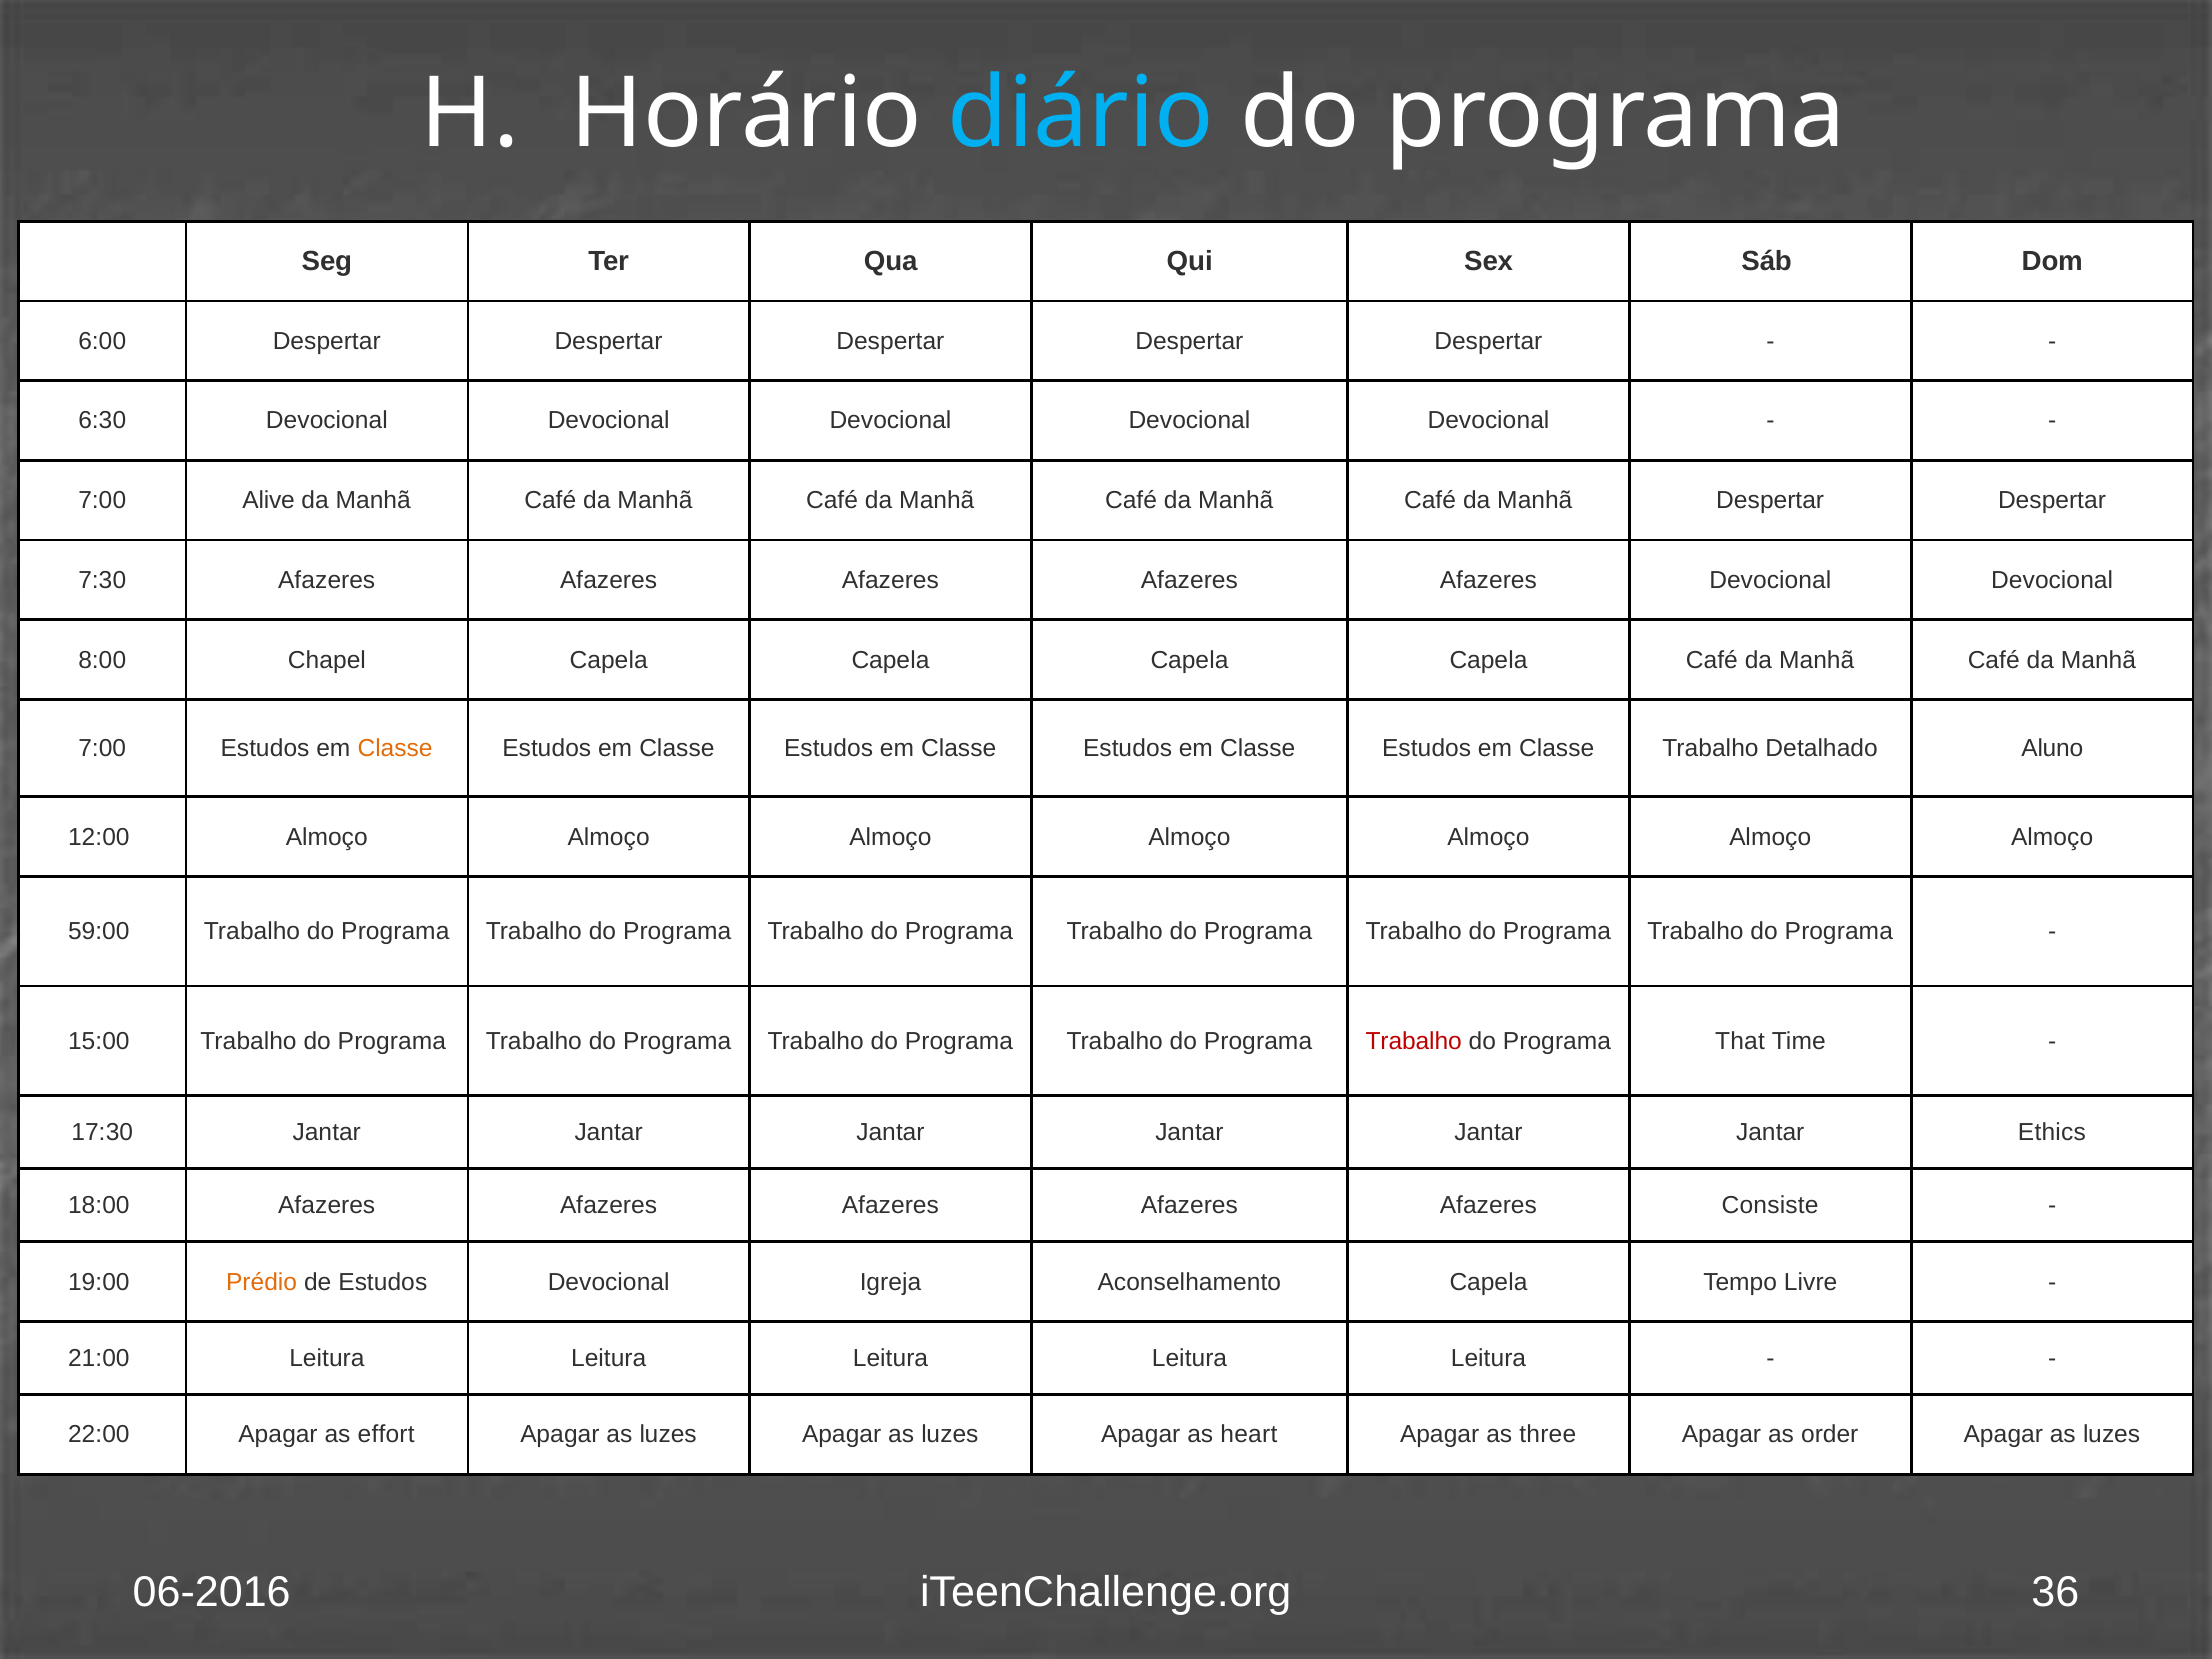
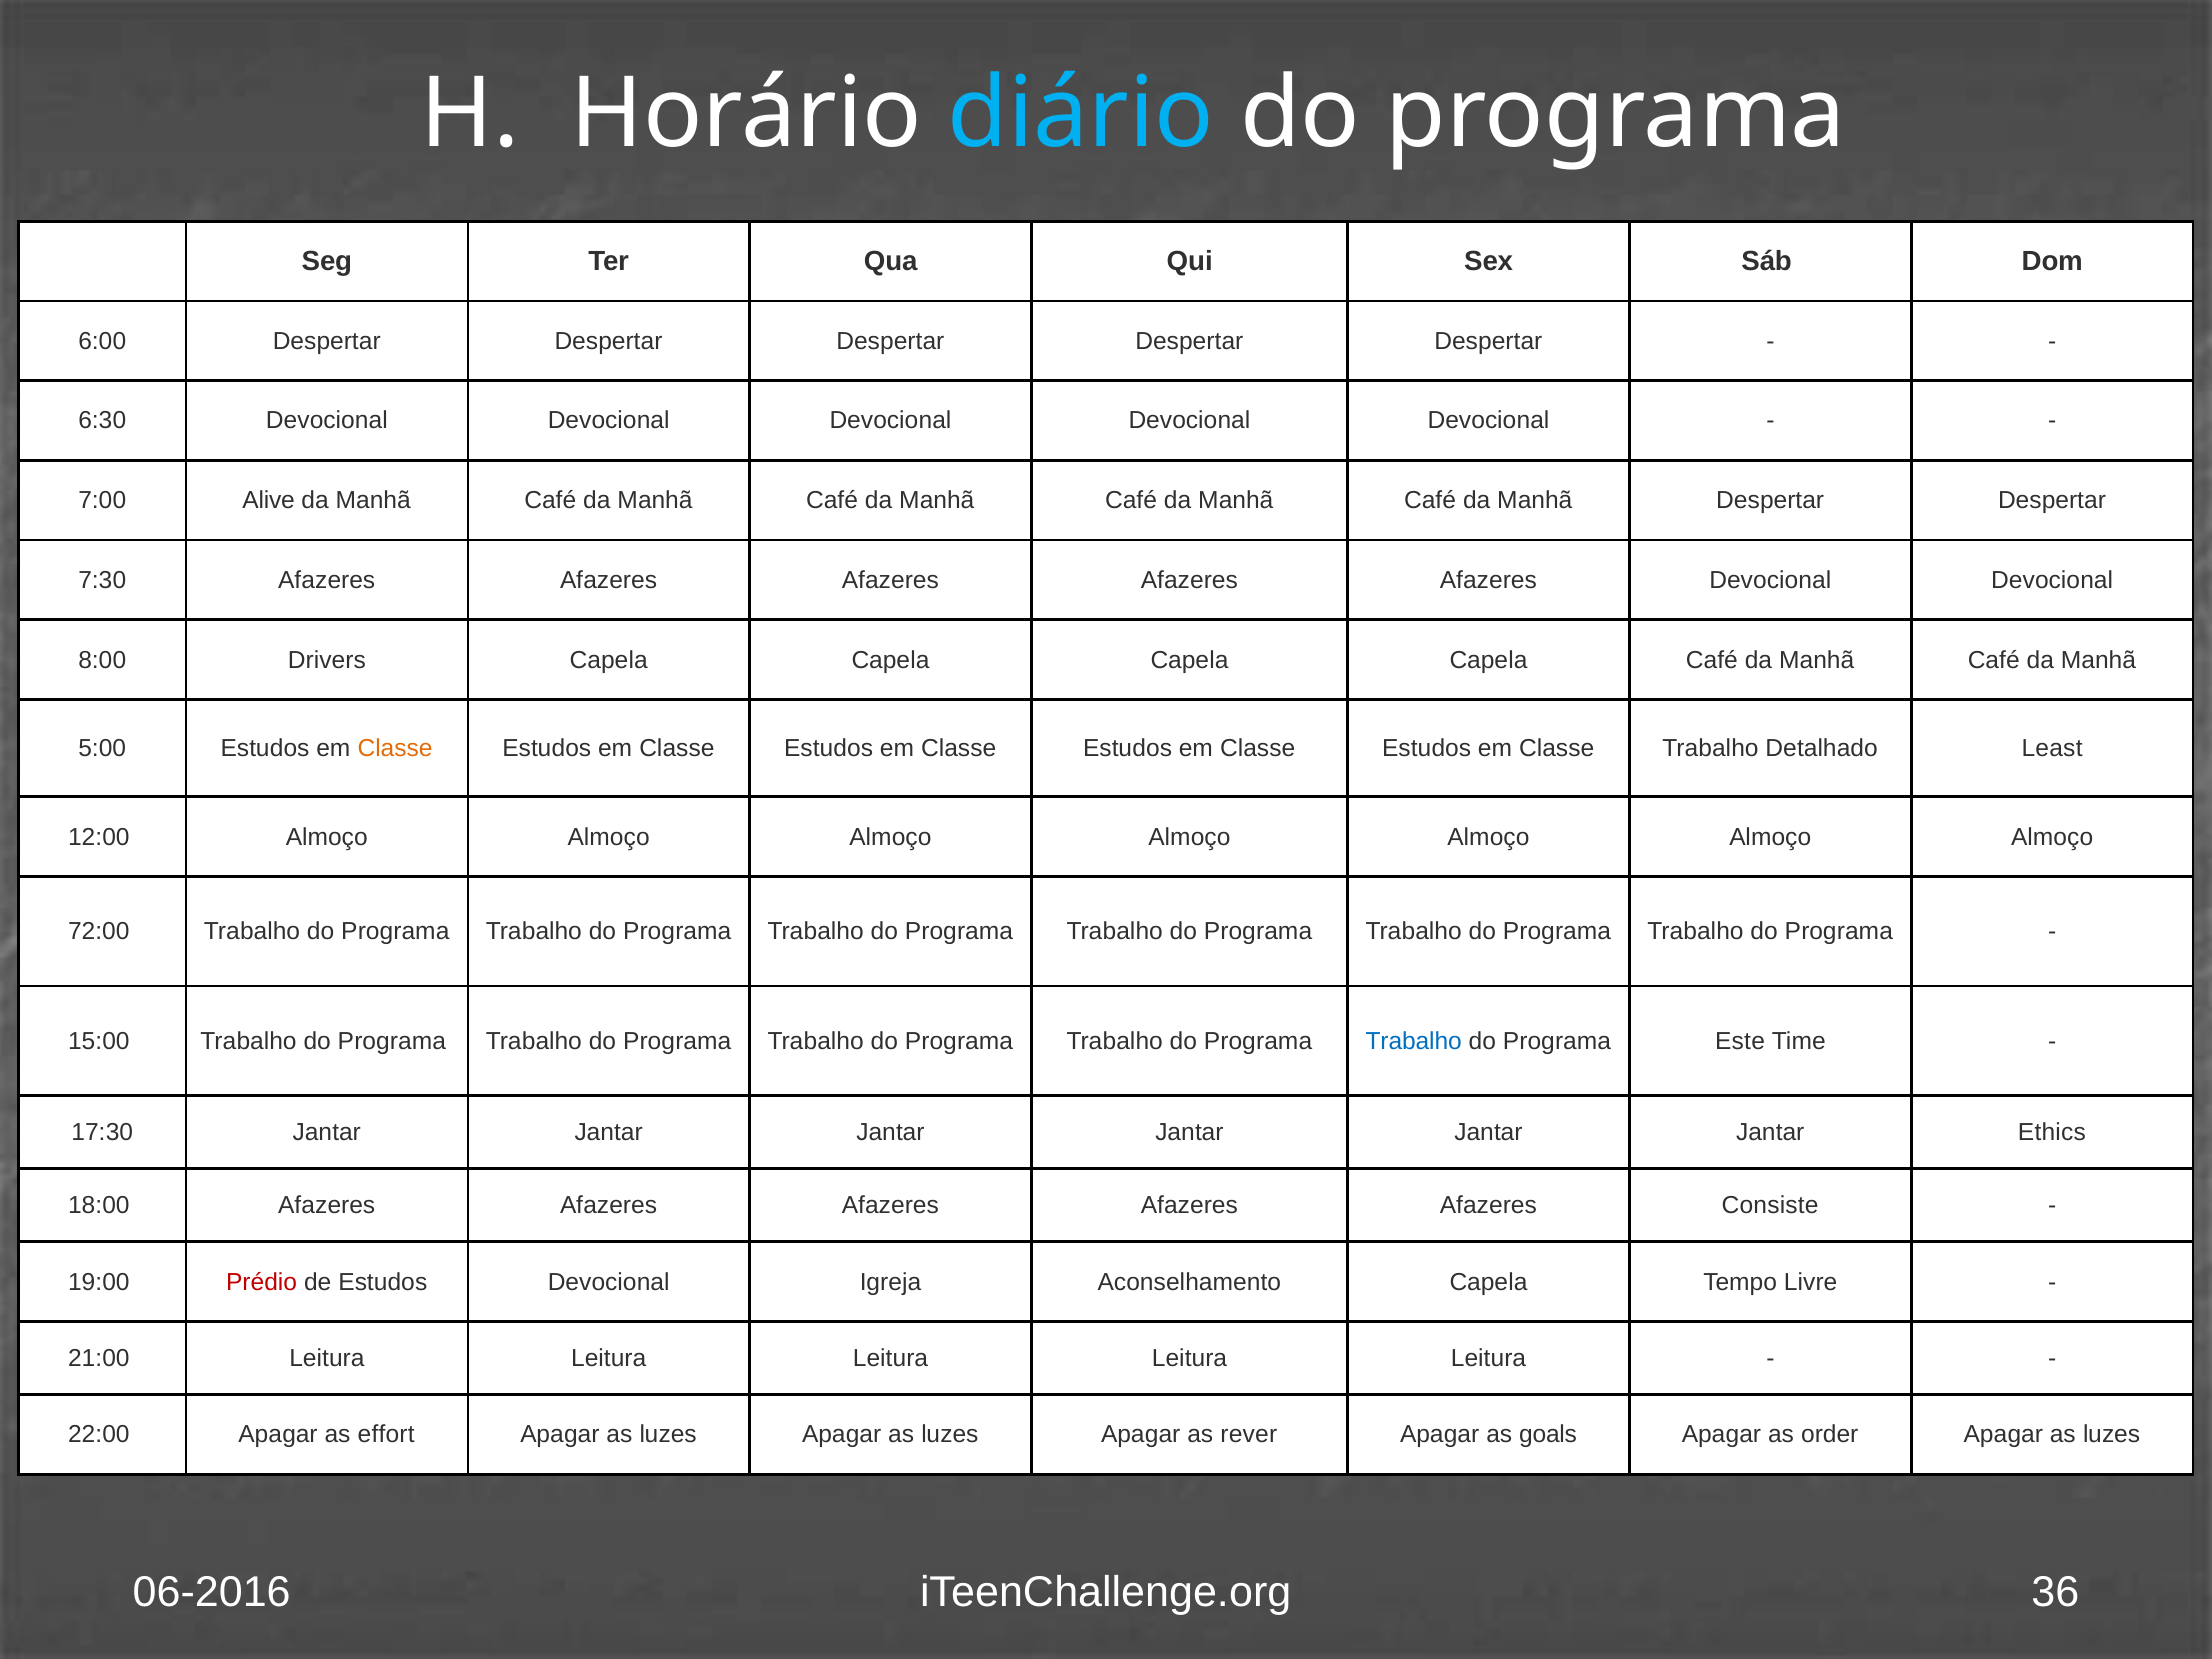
Chapel: Chapel -> Drivers (327, 660)
7:00: 7:00 -> 5:00 (102, 749)
Aluno: Aluno -> Least (2052, 749)
59:00: 59:00 -> 72:00 (99, 932)
Trabalho colour: red -> blue (1414, 1041)
That: That -> Este (1740, 1041)
Prédio colour: orange -> red (262, 1282)
heart: heart -> rever (1249, 1435)
three: three -> goals (1548, 1435)
